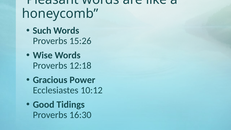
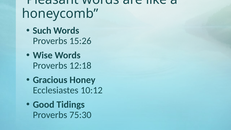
Power: Power -> Honey (83, 80)
16:30: 16:30 -> 75:30 (80, 115)
